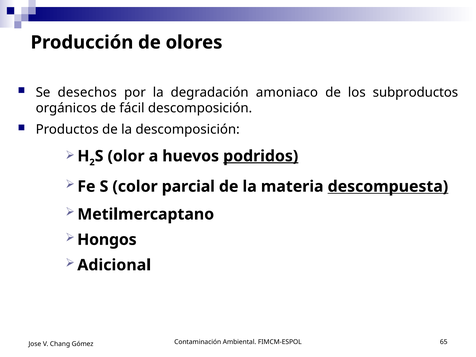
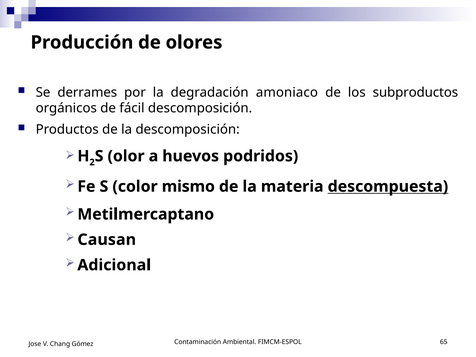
desechos: desechos -> derrames (87, 92)
podridos underline: present -> none (261, 156)
parcial: parcial -> mismo (188, 187)
Hongos: Hongos -> Causan (107, 240)
